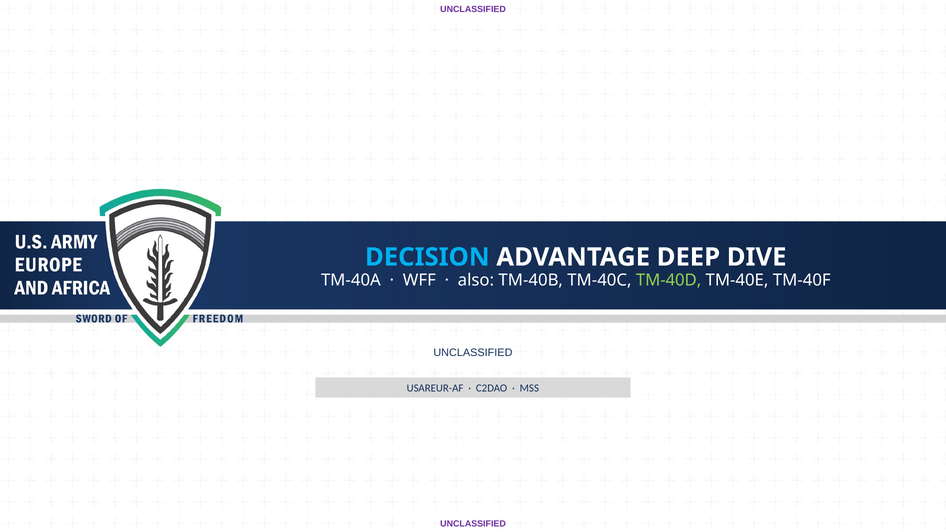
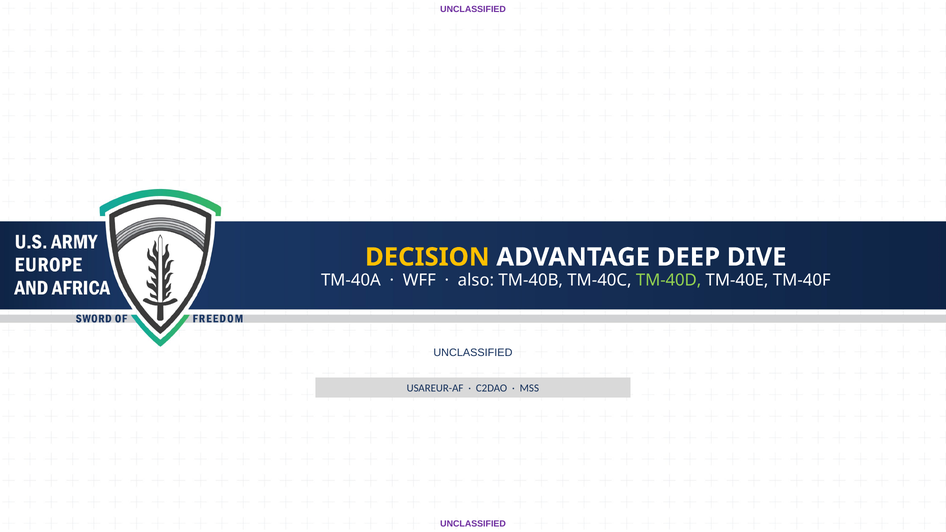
DECISION colour: light blue -> yellow (427, 257)
